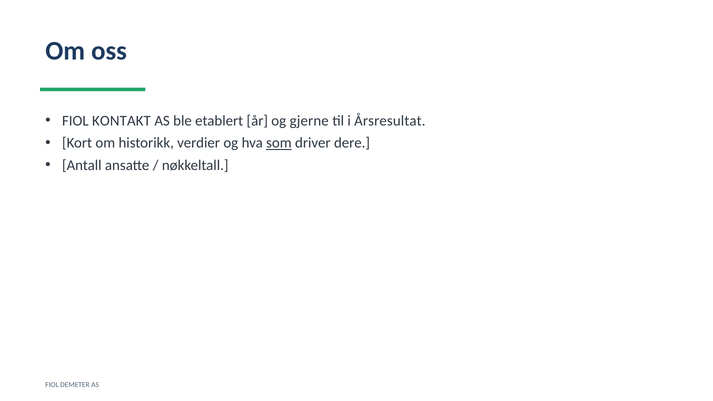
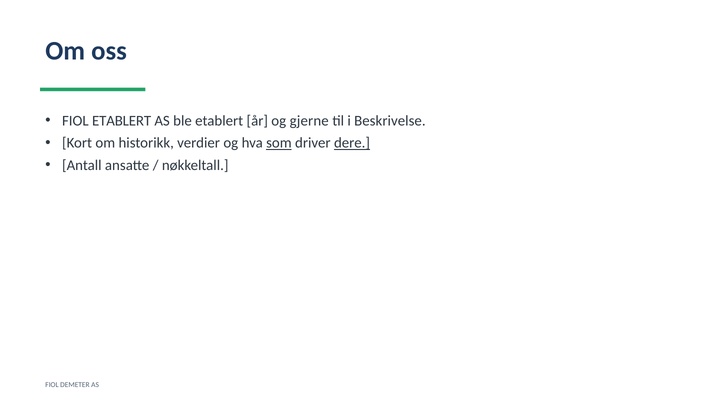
FIOL KONTAKT: KONTAKT -> ETABLERT (122, 121)
Årsresultat: Årsresultat -> Beskrivelse (390, 121)
dere underline: none -> present (352, 143)
